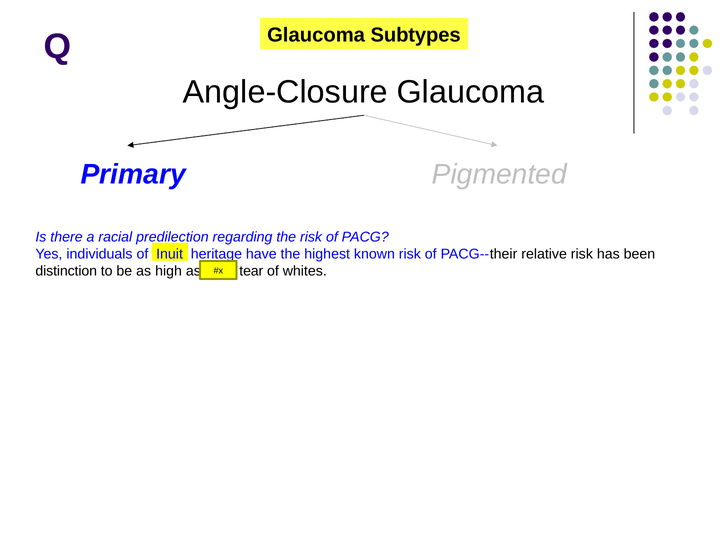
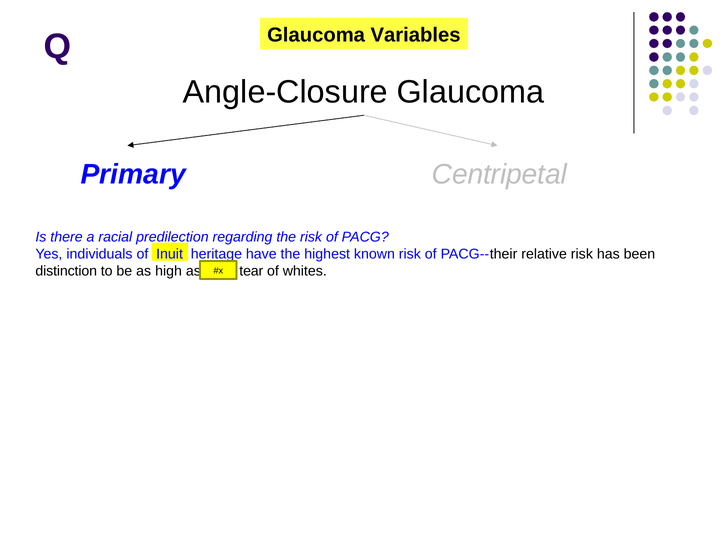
Subtypes: Subtypes -> Variables (416, 35)
Pigmented: Pigmented -> Centripetal (499, 174)
